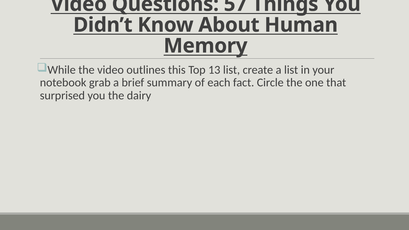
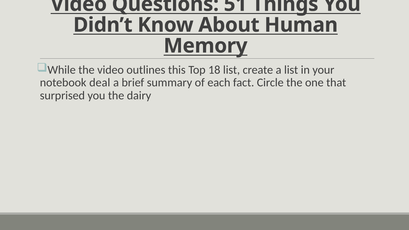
57: 57 -> 51 (235, 4)
13: 13 -> 18 (214, 70)
grab: grab -> deal (100, 83)
